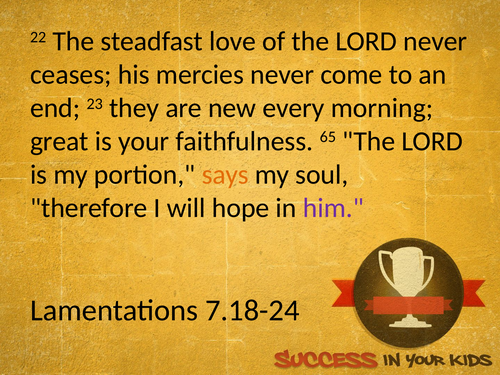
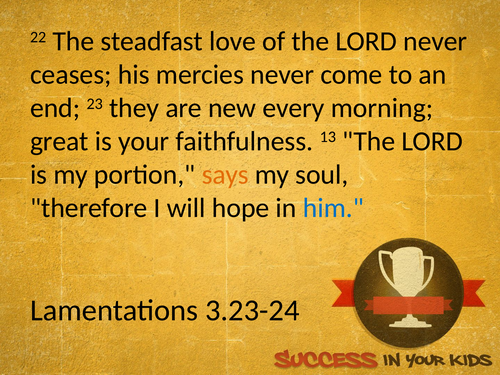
65: 65 -> 13 (328, 137)
him colour: purple -> blue (333, 208)
7.18-24: 7.18-24 -> 3.23-24 (252, 310)
